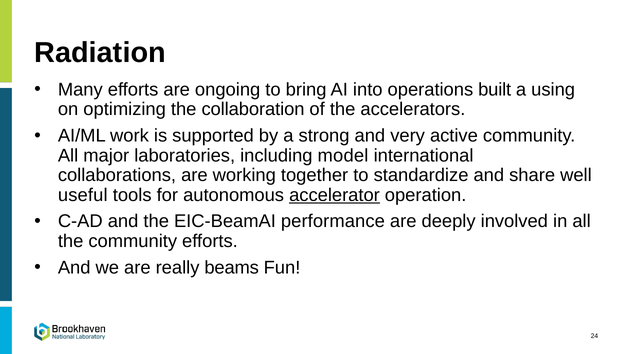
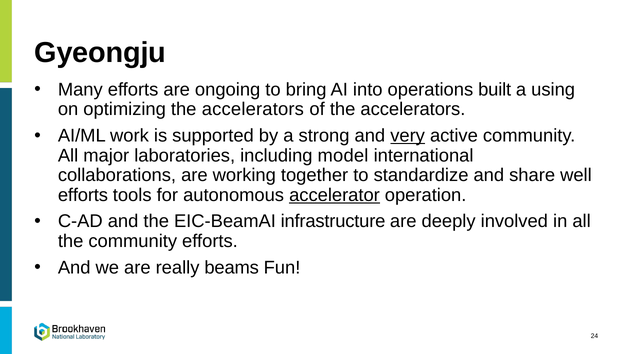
Radiation: Radiation -> Gyeongju (100, 53)
optimizing the collaboration: collaboration -> accelerators (253, 109)
very underline: none -> present (408, 136)
useful: useful -> efforts (83, 195)
performance: performance -> infrastructure (333, 222)
